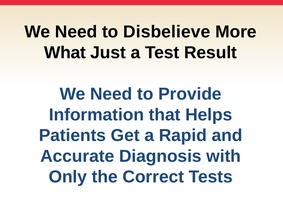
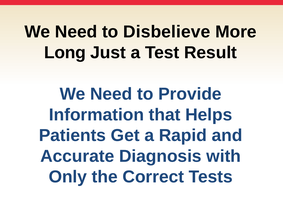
What: What -> Long (65, 53)
